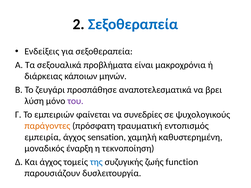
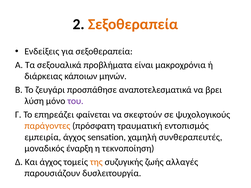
Σεξοθεραπεία colour: blue -> orange (133, 24)
εμπειριών: εμπειριών -> επηρεάζει (54, 115)
συνεδρίες: συνεδρίες -> σκεφτούν (143, 115)
καθυστερημένη: καθυστερημένη -> συνθεραπευτές (191, 137)
της colour: blue -> orange (96, 162)
function: function -> αλλαγές (182, 162)
